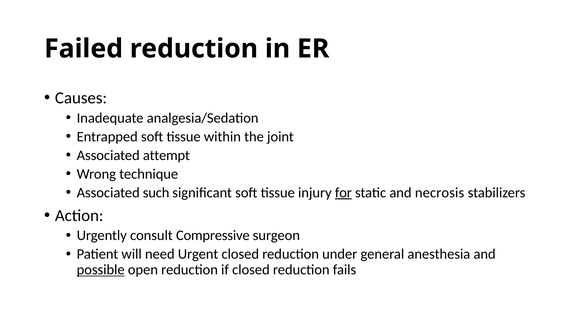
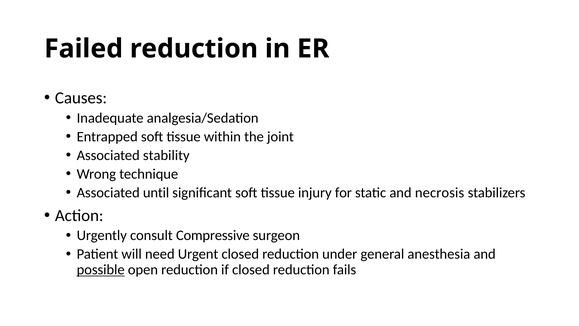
attempt: attempt -> stability (166, 155)
such: such -> until (156, 192)
for underline: present -> none (343, 192)
